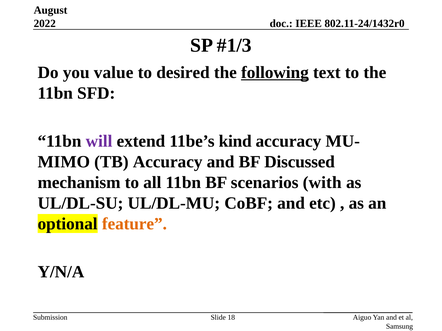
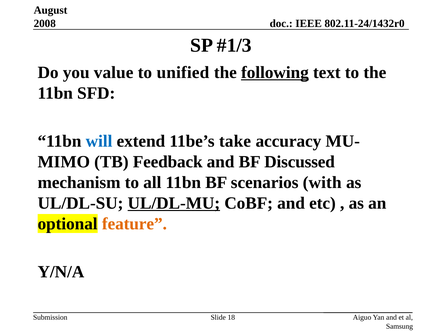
2022: 2022 -> 2008 (45, 24)
desired: desired -> unified (183, 73)
will colour: purple -> blue (99, 141)
kind: kind -> take (235, 141)
TB Accuracy: Accuracy -> Feedback (168, 162)
UL/DL-MU underline: none -> present (174, 203)
